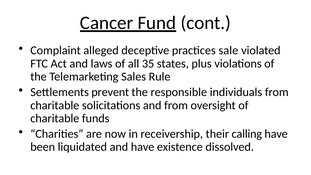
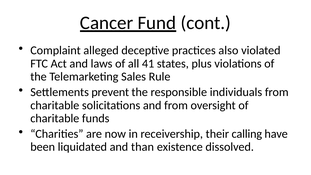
sale: sale -> also (228, 50)
35: 35 -> 41 (148, 64)
and have: have -> than (142, 147)
